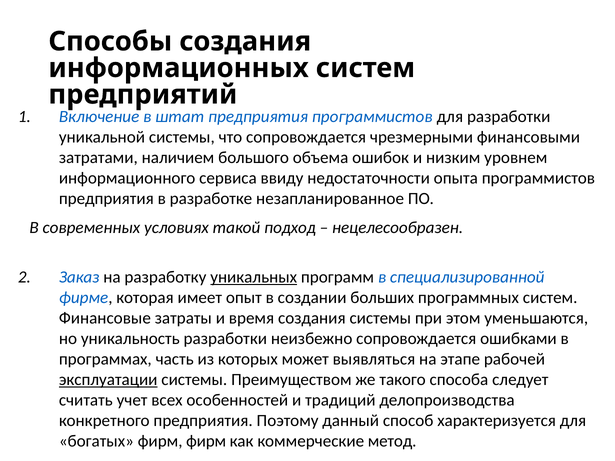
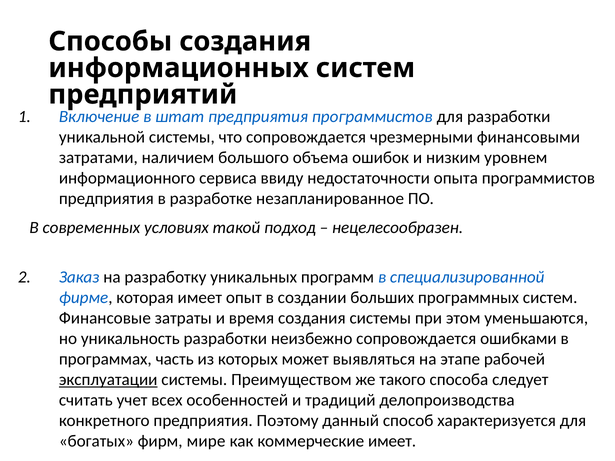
уникальных underline: present -> none (254, 278)
фирм фирм: фирм -> мире (206, 442)
коммерческие метод: метод -> имеет (392, 442)
